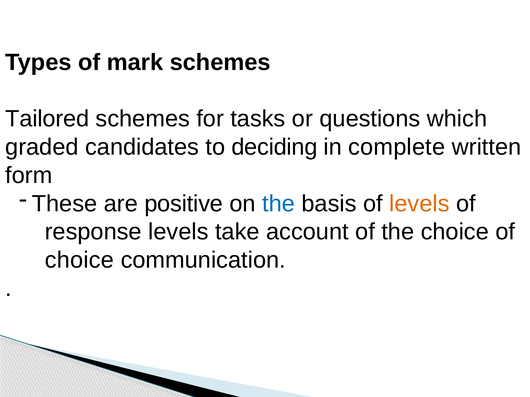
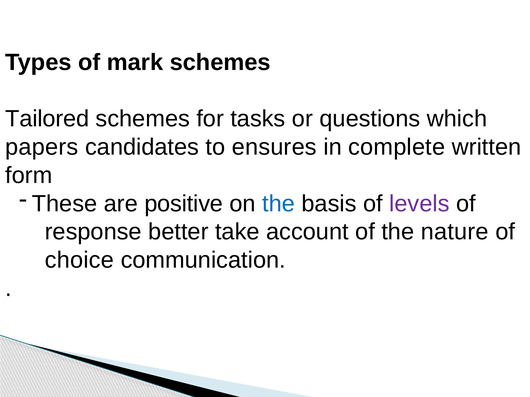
graded: graded -> papers (42, 147)
deciding: deciding -> ensures (274, 147)
levels colour: orange -> purple (419, 204)
response levels: levels -> better (178, 232)
the choice: choice -> nature (455, 232)
